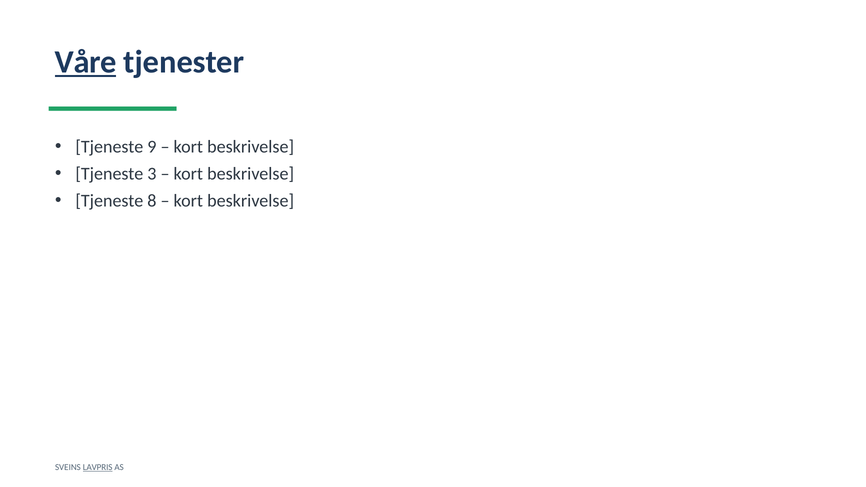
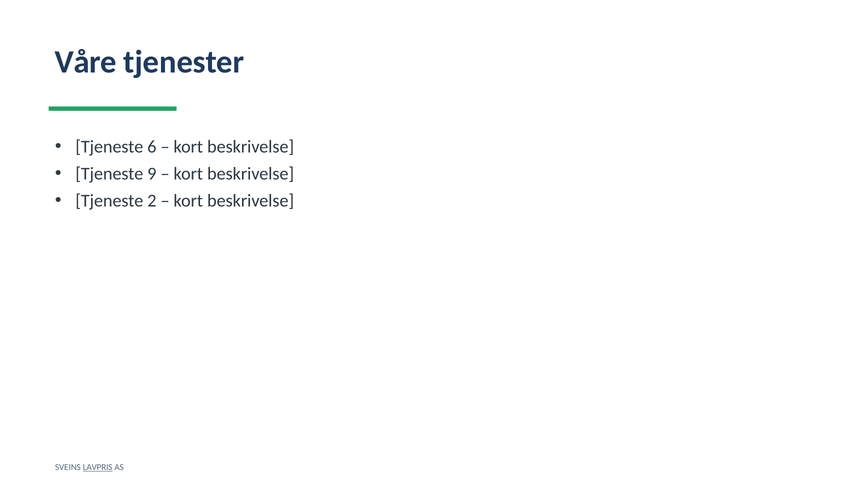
Våre underline: present -> none (86, 62)
9: 9 -> 6 (152, 147)
3: 3 -> 9 (152, 174)
8: 8 -> 2 (152, 201)
